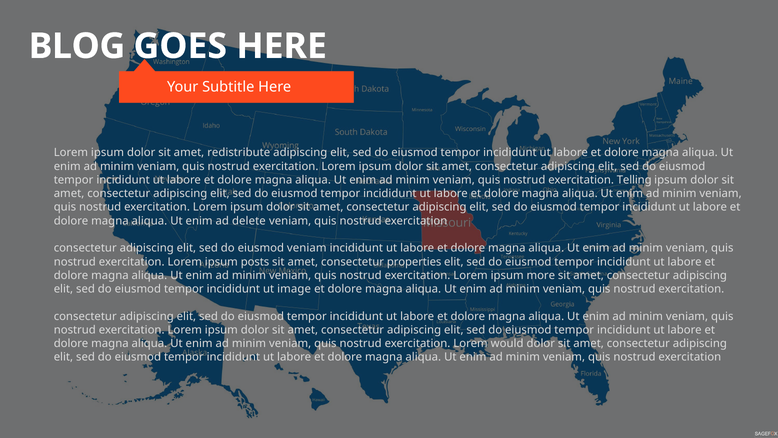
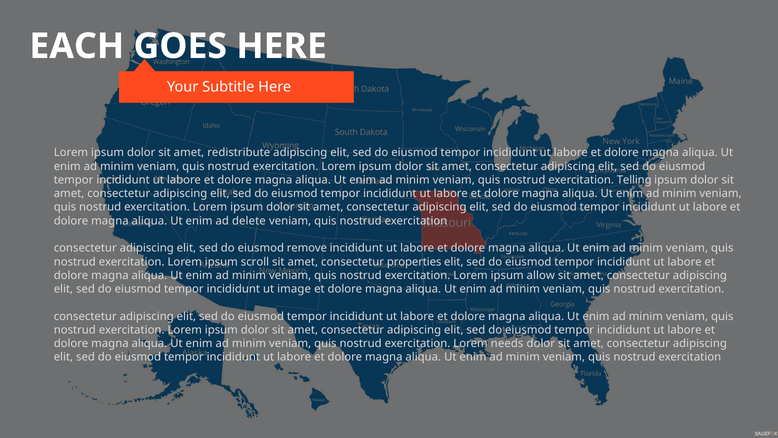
BLOG: BLOG -> EACH (77, 46)
eiusmod veniam: veniam -> remove (307, 248)
posts: posts -> scroll (255, 262)
more: more -> allow (541, 275)
would: would -> needs (507, 343)
